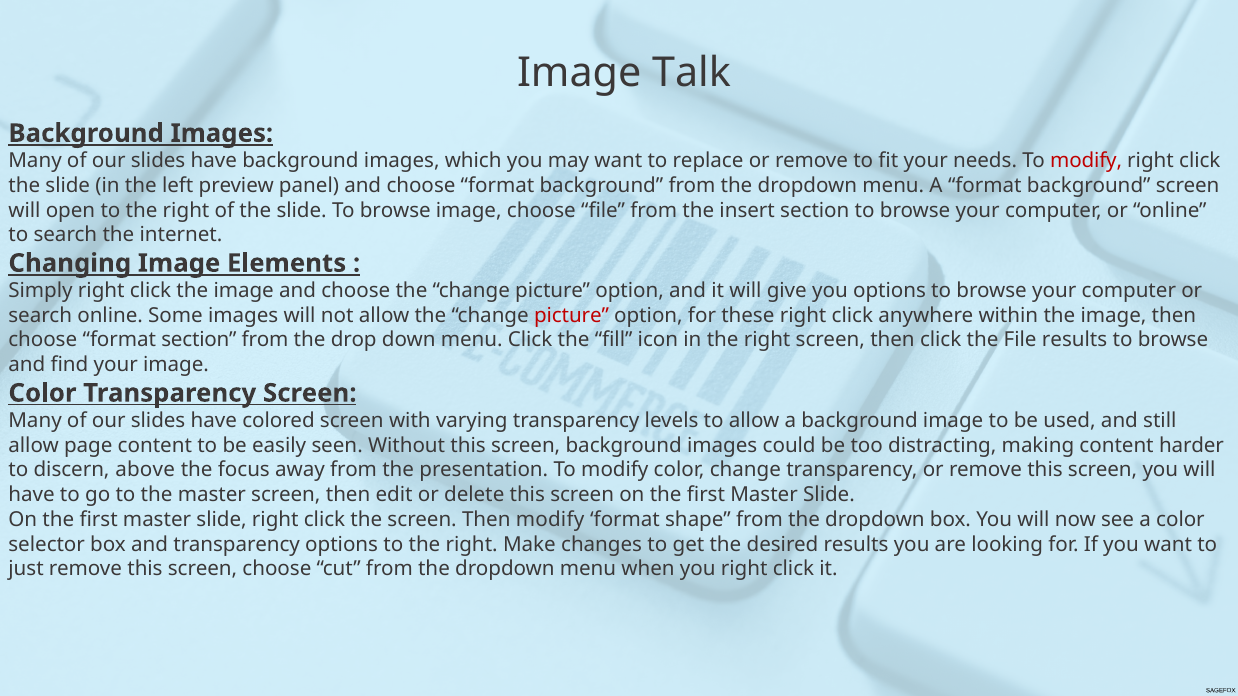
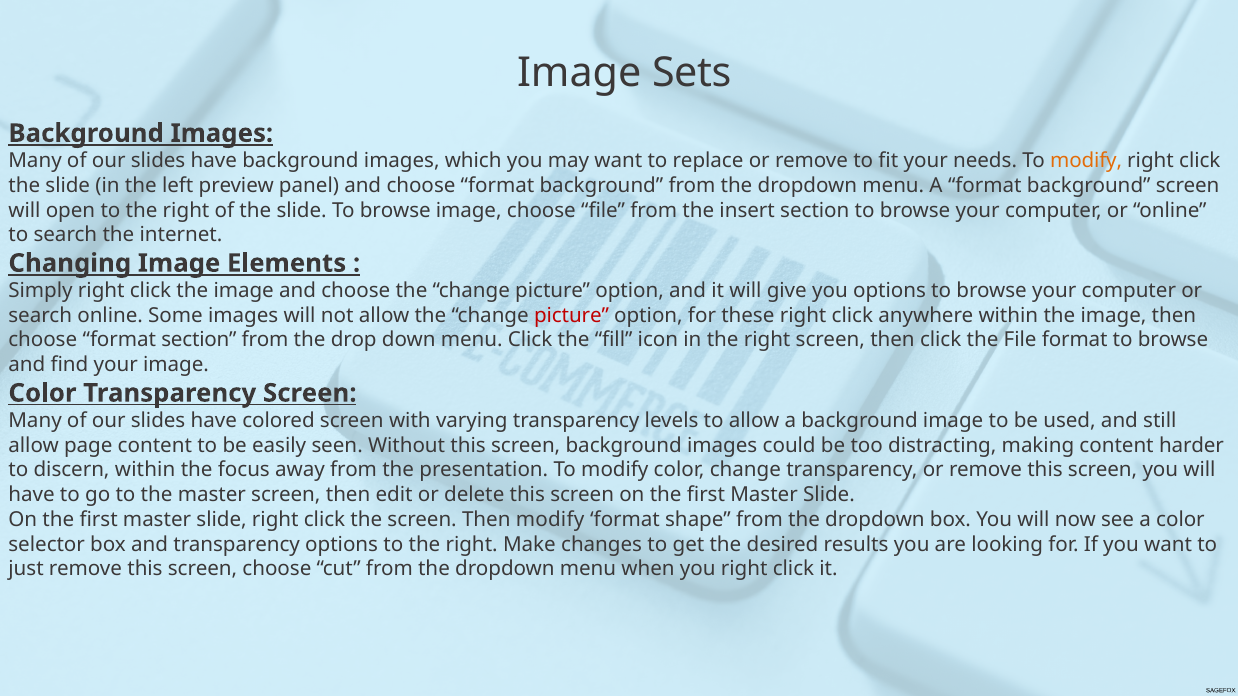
Talk: Talk -> Sets (692, 73)
modify colour: red -> orange (1086, 161)
File results: results -> format (1075, 340)
discern above: above -> within (145, 470)
